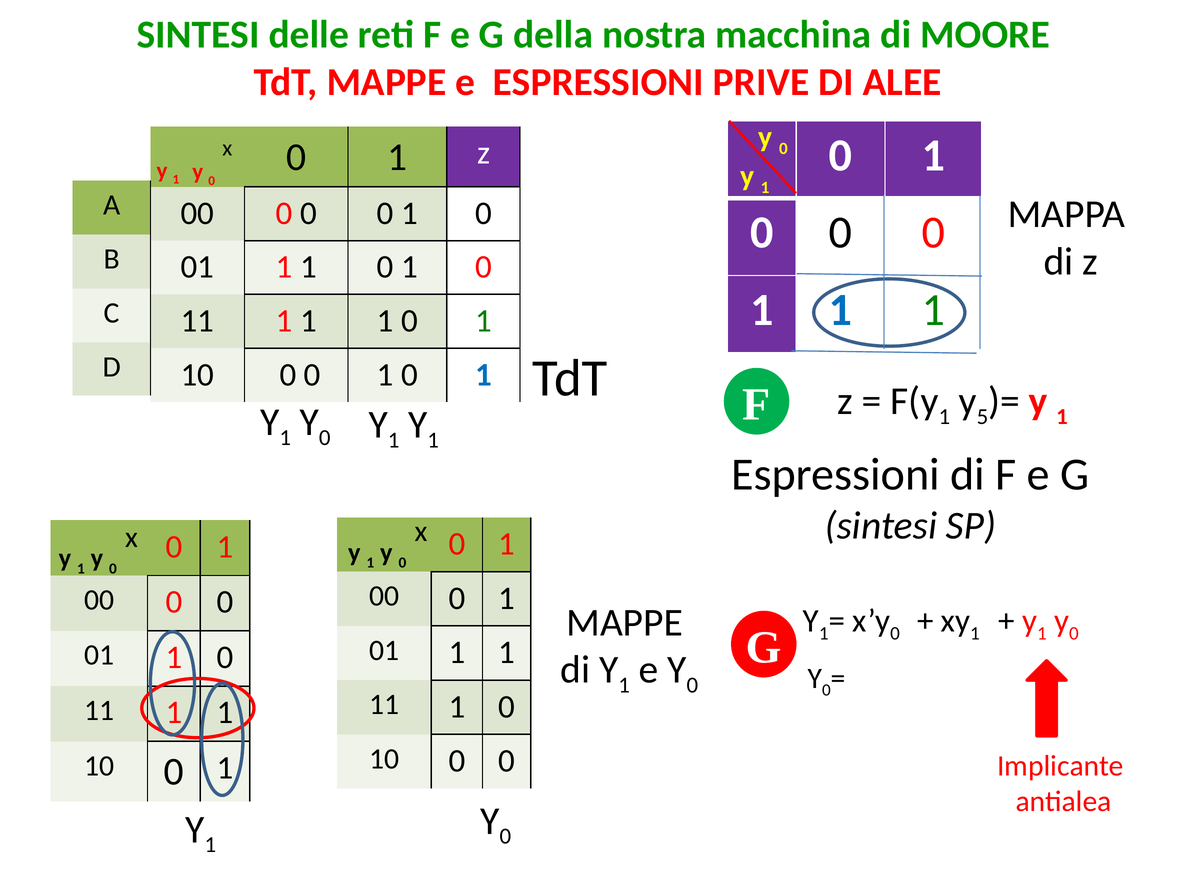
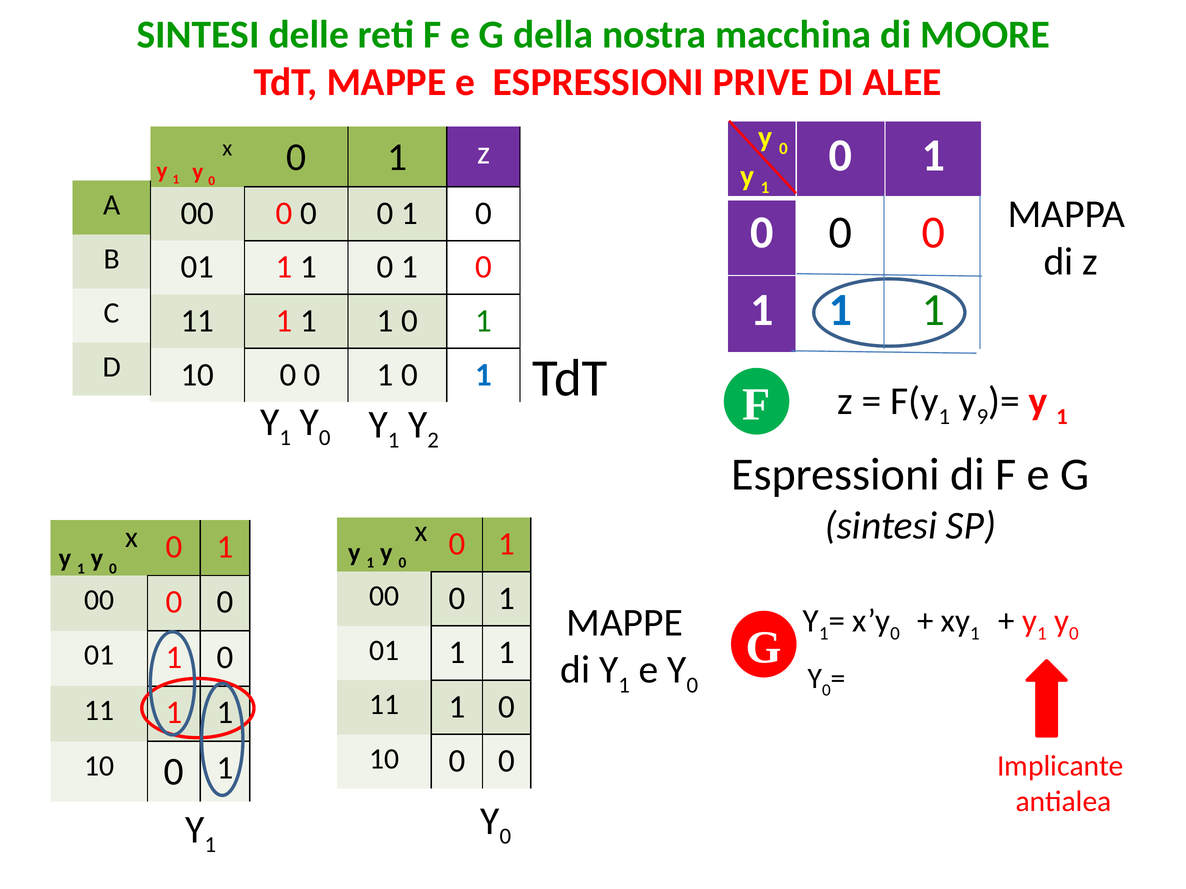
5: 5 -> 9 (983, 417)
1: 1 -> 2 (433, 440)
